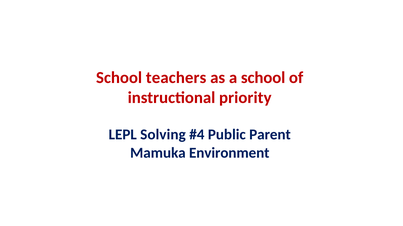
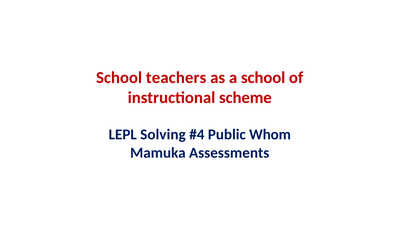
priority: priority -> scheme (245, 98)
Parent: Parent -> Whom (270, 135)
Environment: Environment -> Assessments (229, 153)
